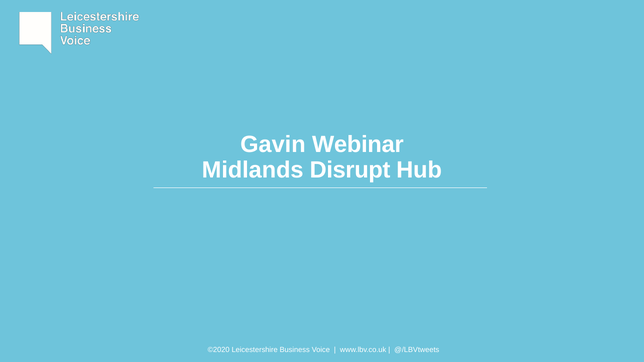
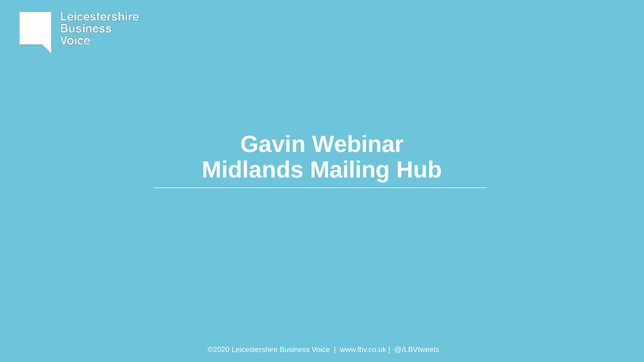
Disrupt: Disrupt -> Mailing (350, 170)
